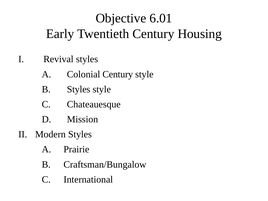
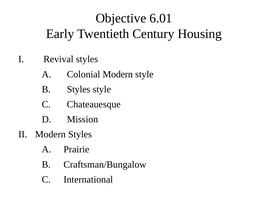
Colonial Century: Century -> Modern (118, 74)
